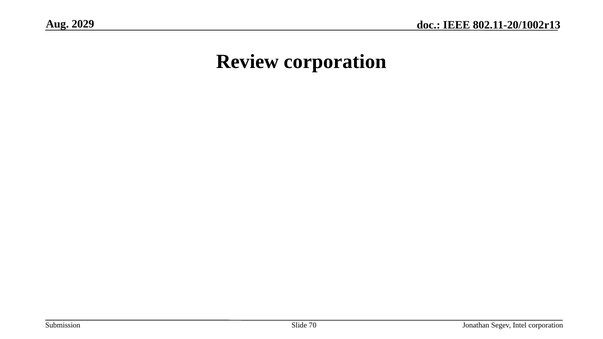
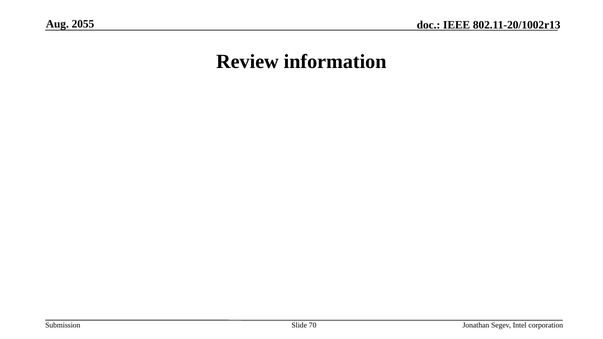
2029: 2029 -> 2055 (83, 24)
Review corporation: corporation -> information (335, 62)
